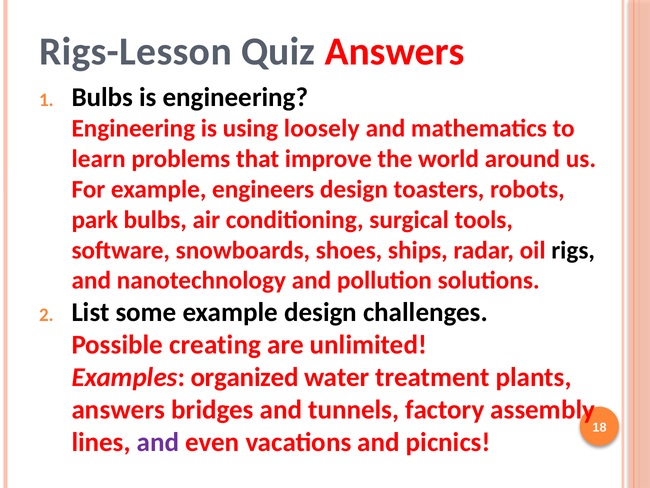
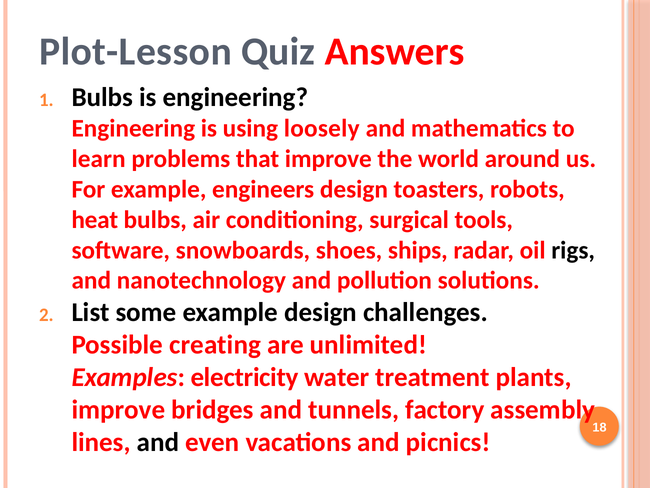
Rigs-Lesson: Rigs-Lesson -> Plot-Lesson (135, 52)
park: park -> heat (95, 220)
organized: organized -> electricity (245, 377)
answers: answers -> improve (118, 409)
and colour: purple -> black (158, 442)
